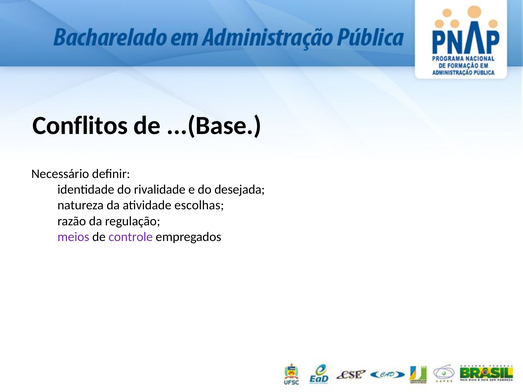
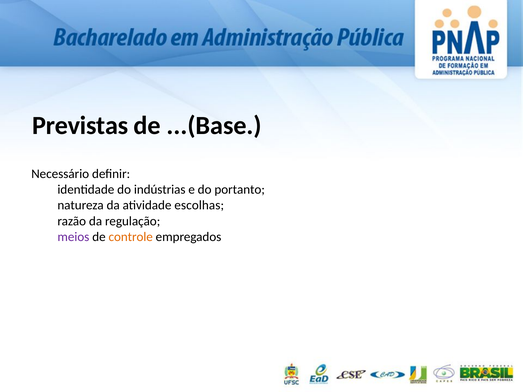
Conflitos: Conflitos -> Previstas (80, 126)
rivalidade: rivalidade -> indústrias (160, 190)
desejada: desejada -> portanto (240, 190)
controle colour: purple -> orange (131, 237)
